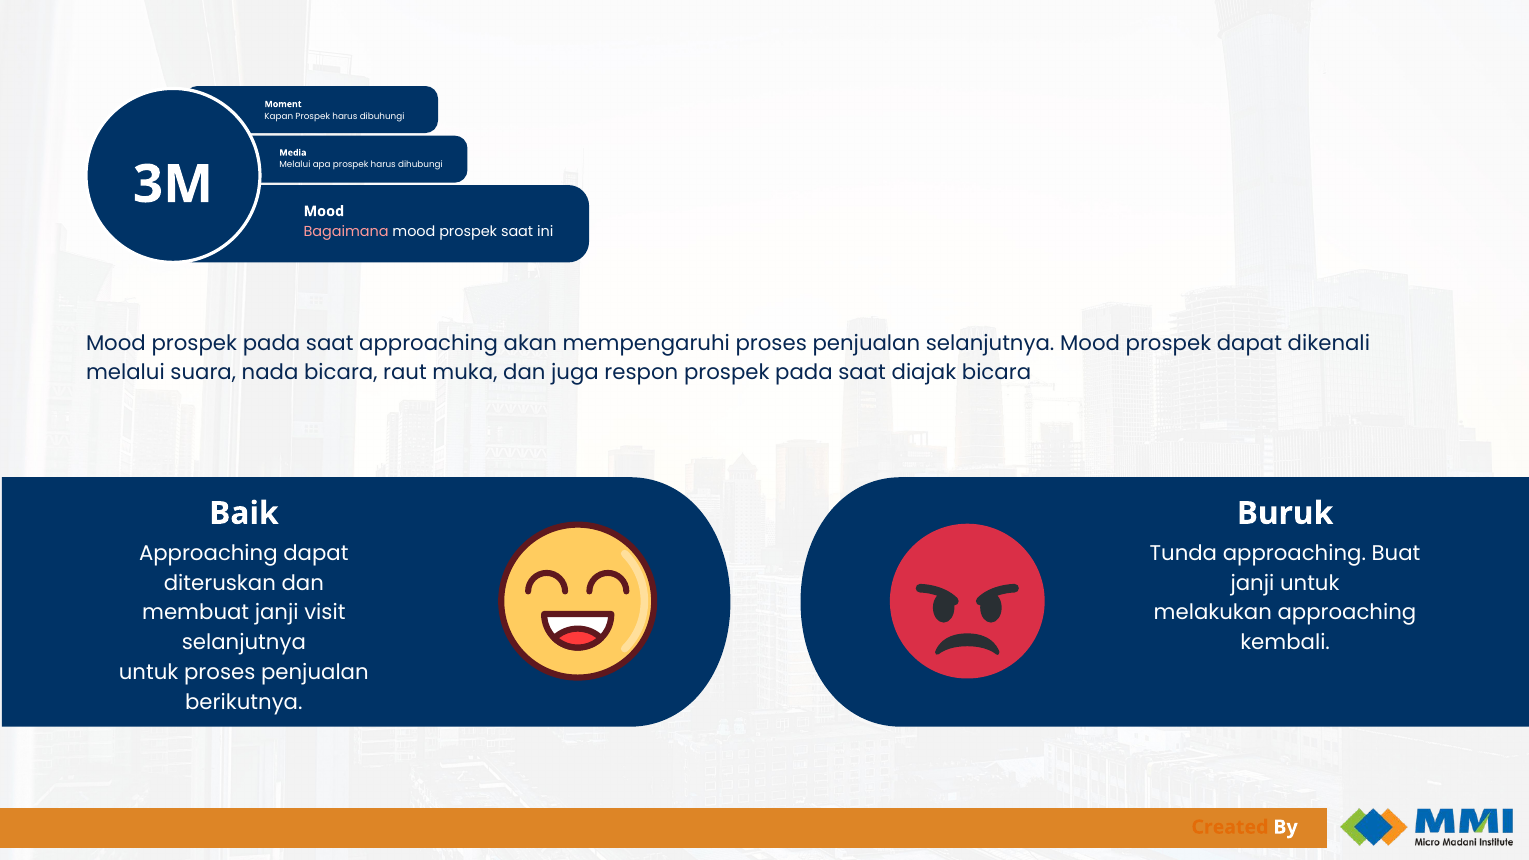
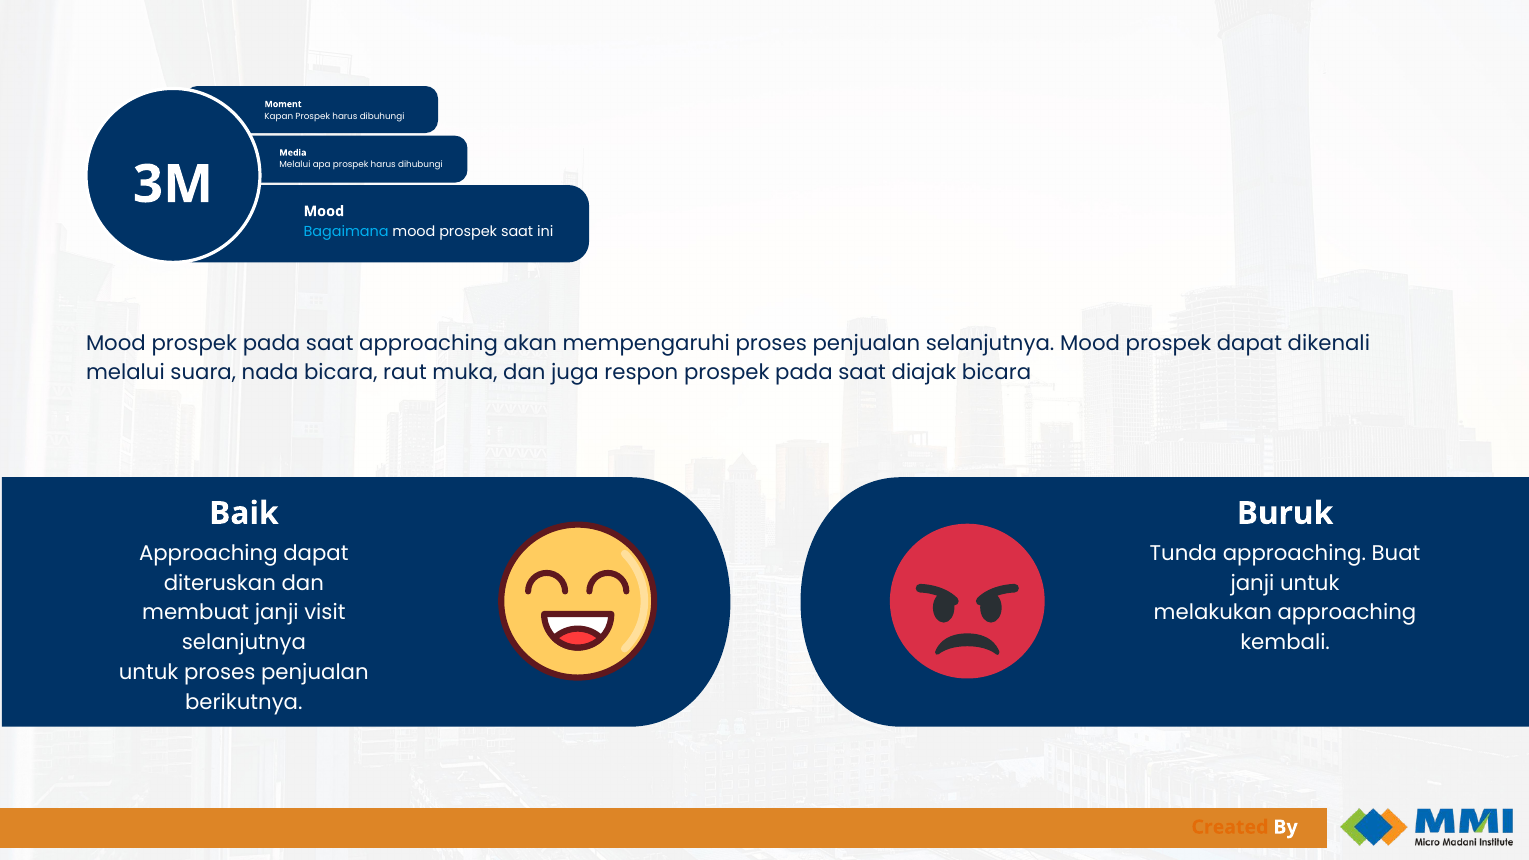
Bagaimana colour: pink -> light blue (346, 232)
